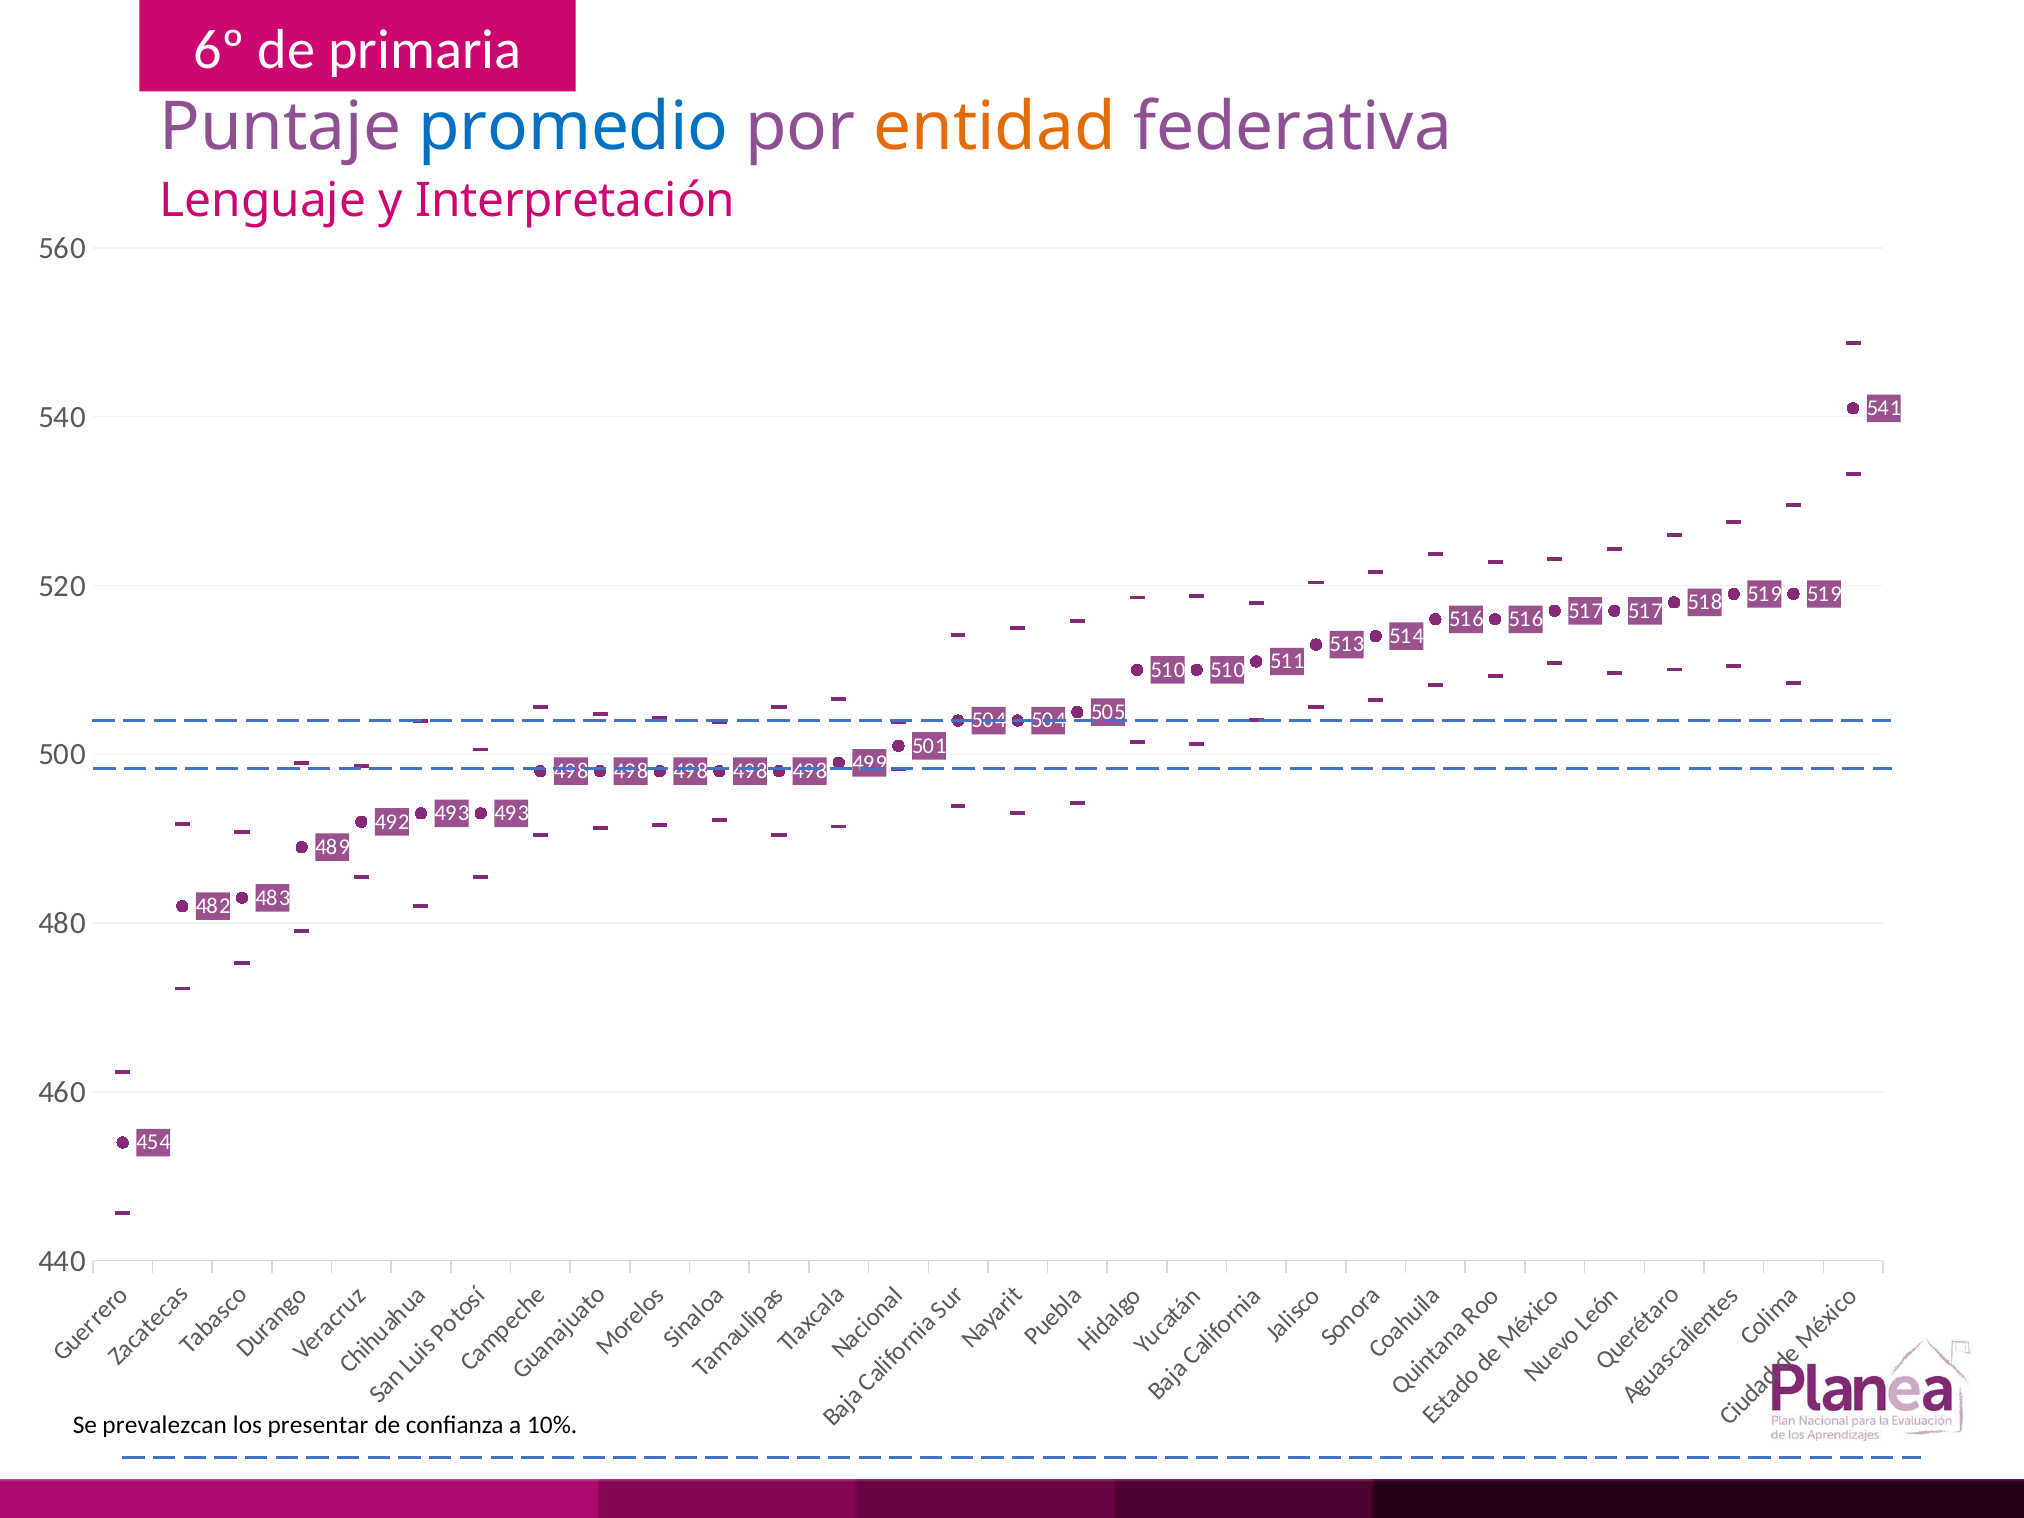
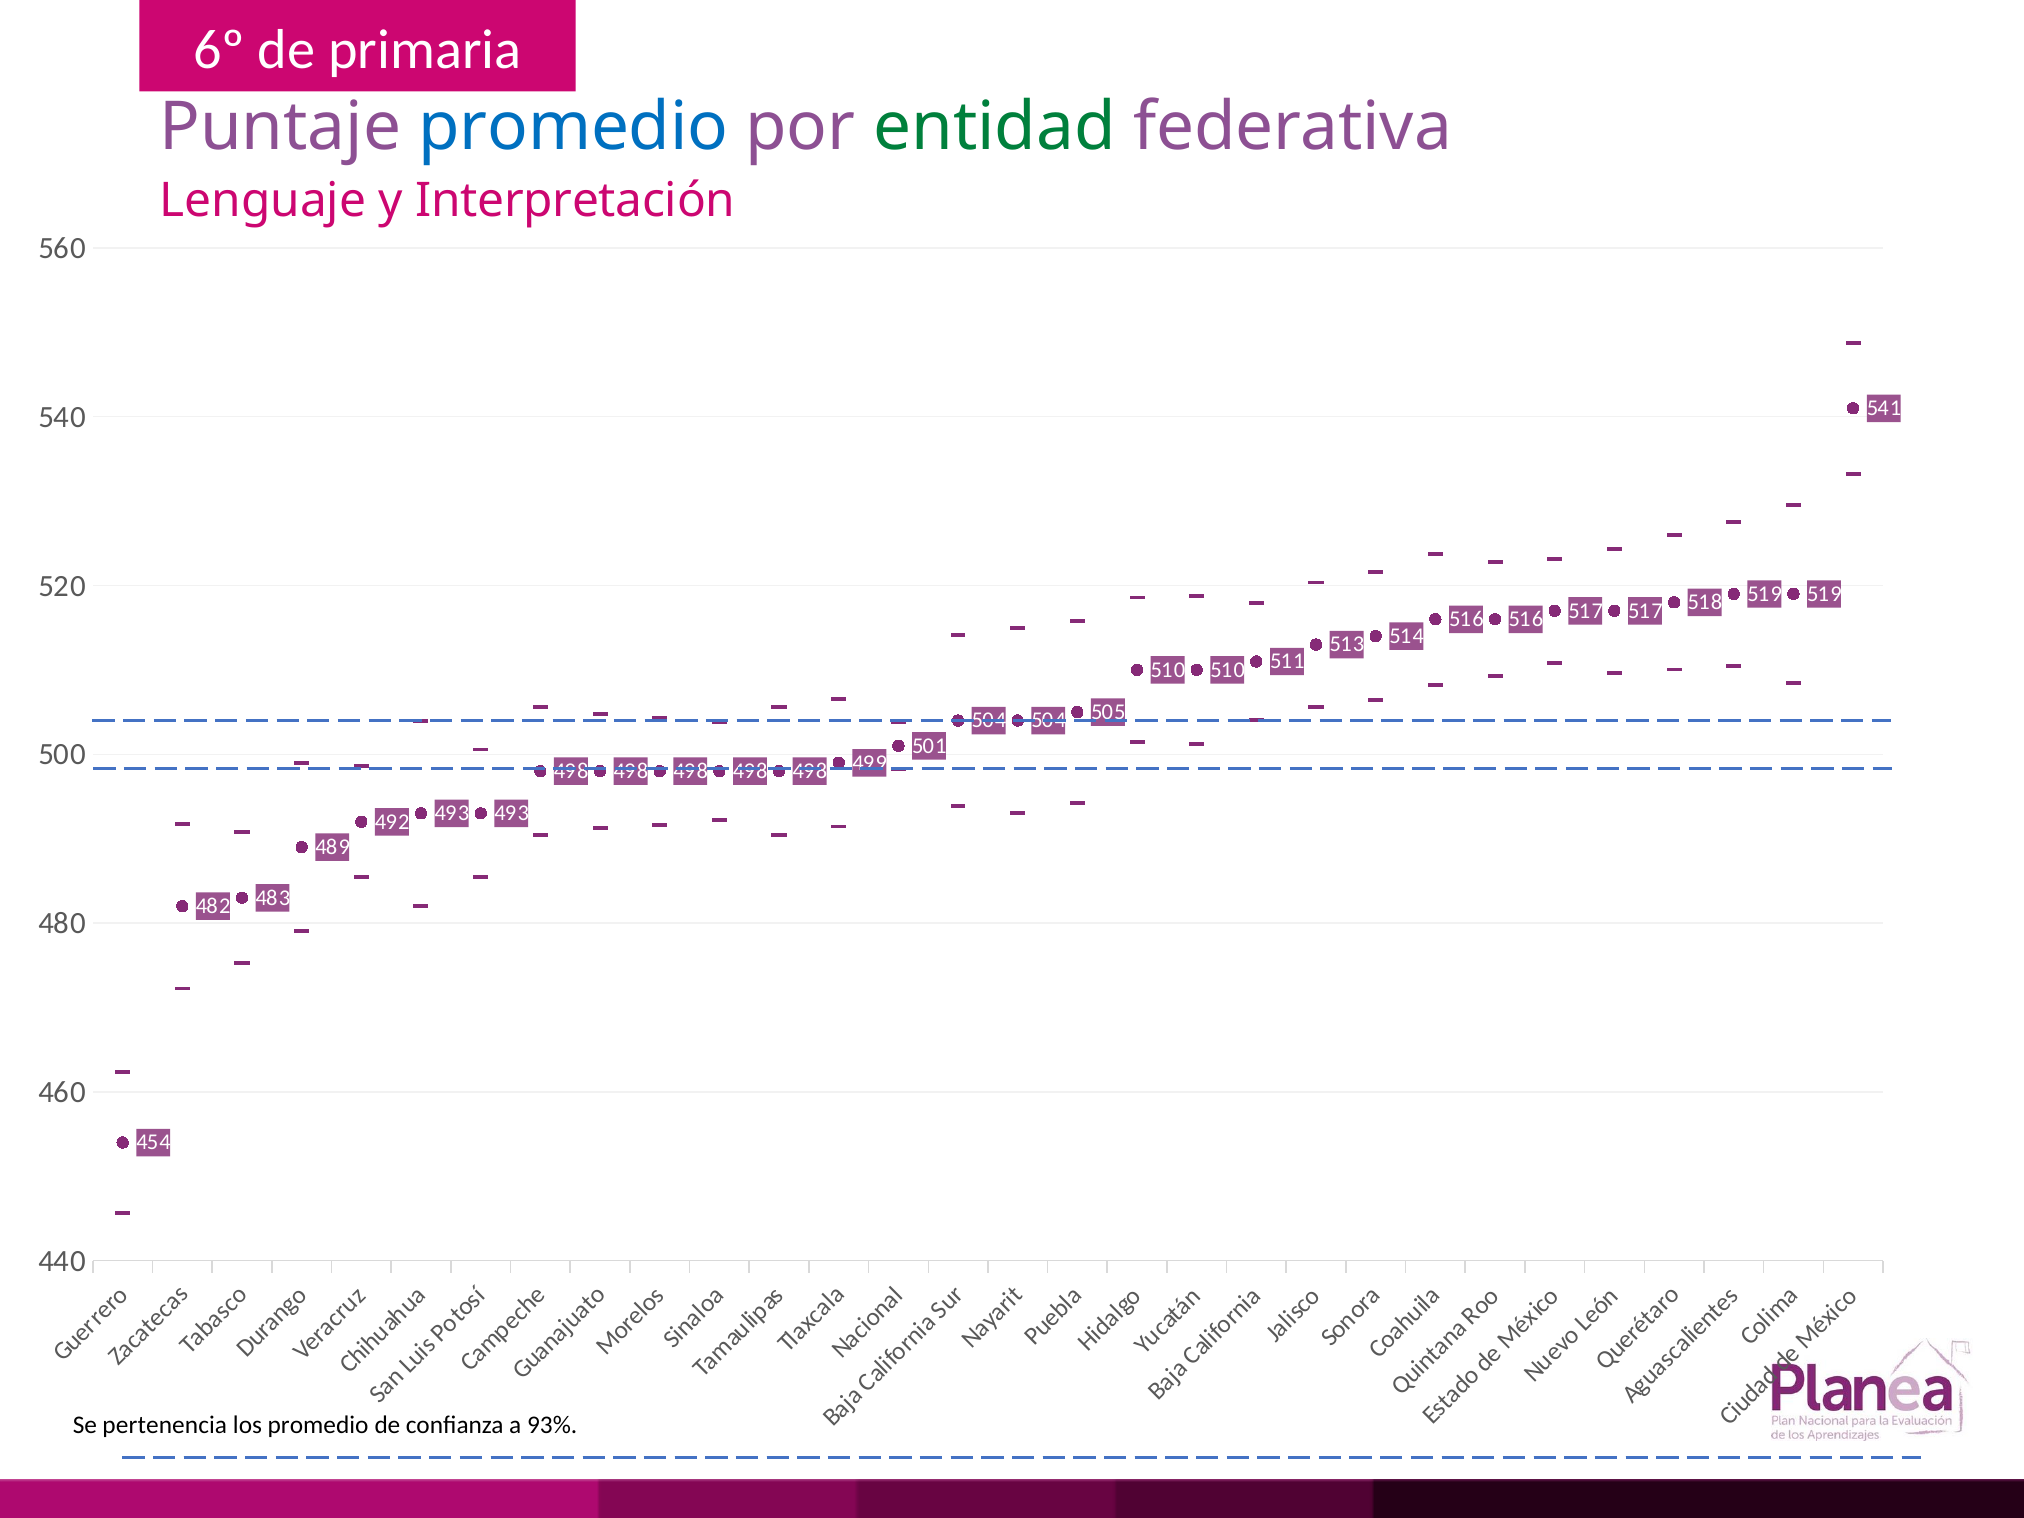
entidad colour: orange -> green (994, 127)
prevalezcan: prevalezcan -> pertenencia (165, 1425)
los presentar: presentar -> promedio (318, 1425)
10%: 10% -> 93% (552, 1425)
